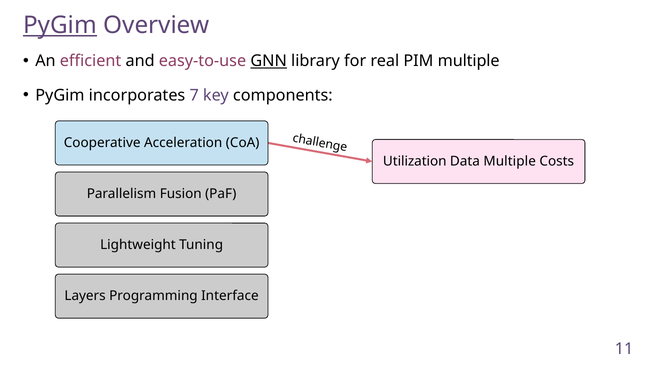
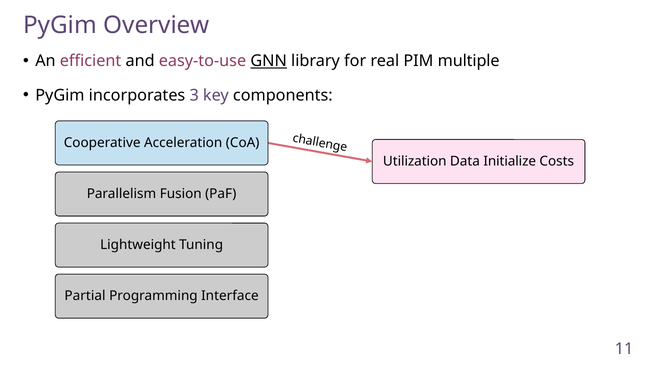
PyGim underline: present -> none (60, 25)
7: 7 -> 3 (194, 95)
Data Multiple: Multiple -> Initialize (510, 161)
Layers: Layers -> Partial (85, 296)
